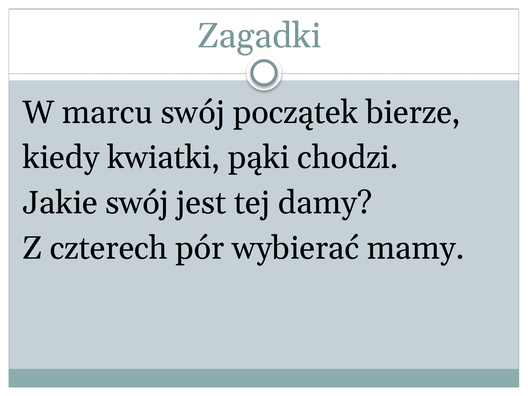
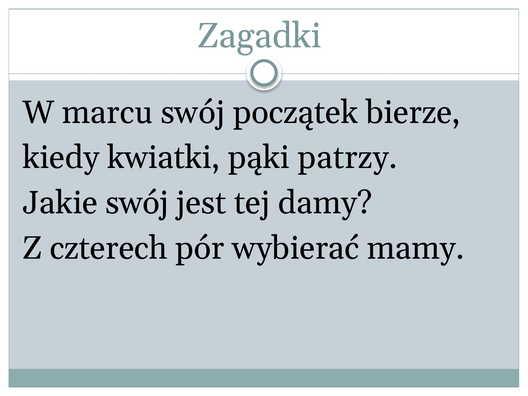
chodzi: chodzi -> patrzy (348, 158)
